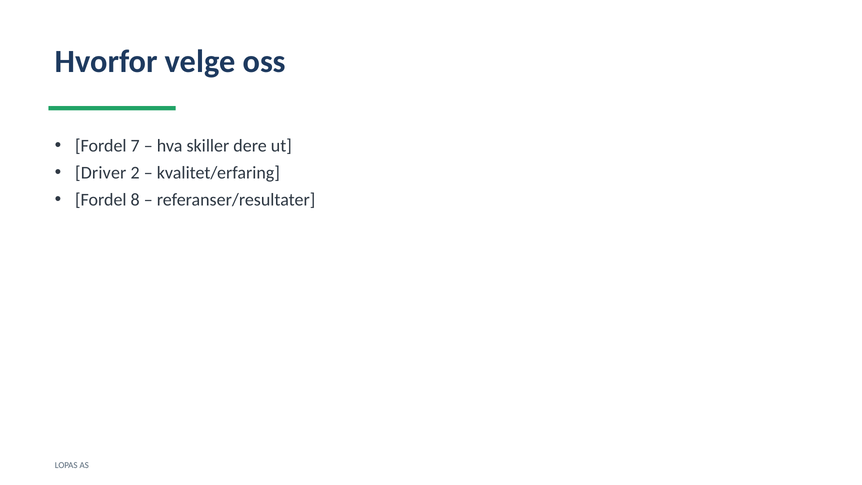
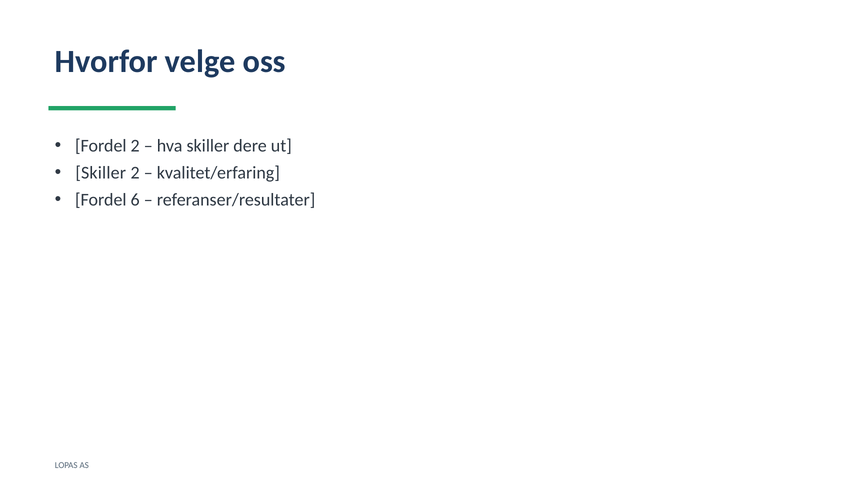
Fordel 7: 7 -> 2 (135, 146)
Driver: Driver -> Skiller (101, 173)
8: 8 -> 6 (135, 200)
